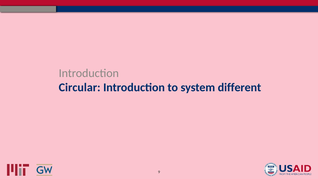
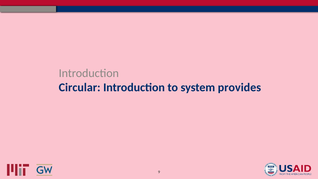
different: different -> provides (239, 87)
